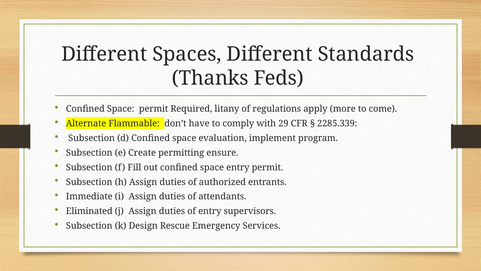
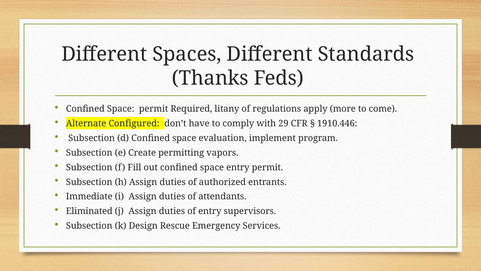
Flammable: Flammable -> Configured (134, 123)
2285.339: 2285.339 -> 1910.446 (337, 123)
ensure: ensure -> vapors (222, 153)
